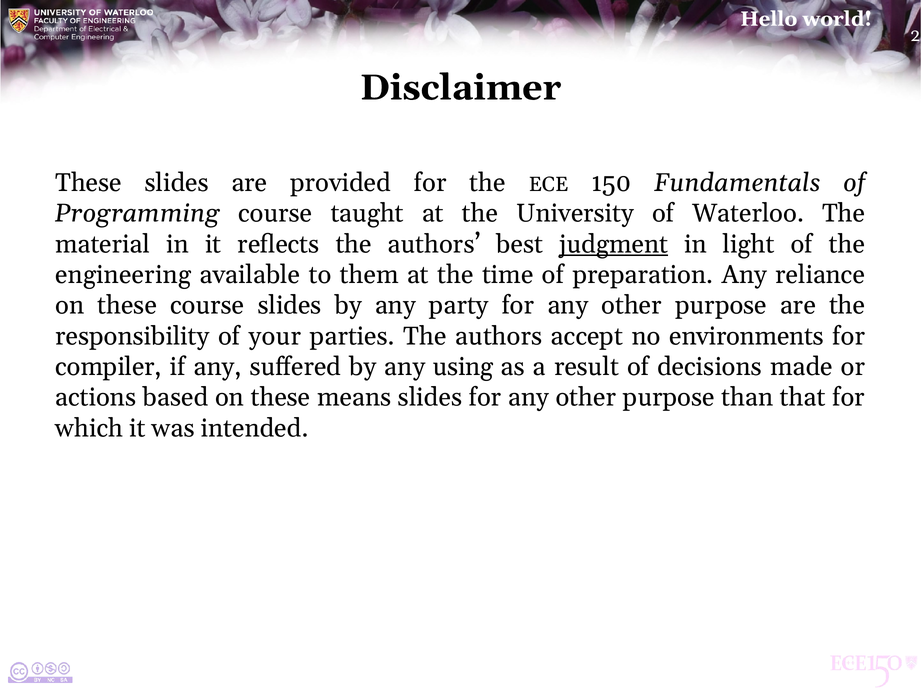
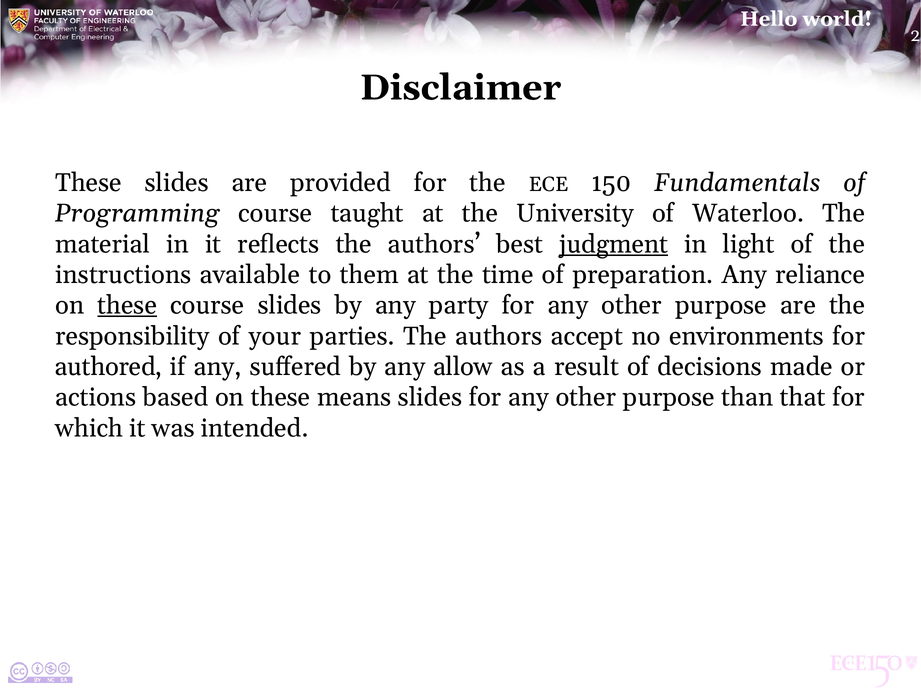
engineering: engineering -> instructions (123, 275)
these underline: none -> present (127, 306)
compiler: compiler -> authored (109, 367)
using: using -> allow (463, 367)
